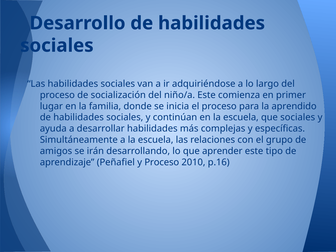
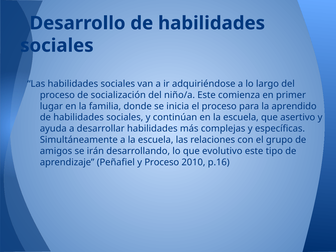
que sociales: sociales -> asertivo (298, 117)
aprender: aprender -> evolutivo (222, 151)
